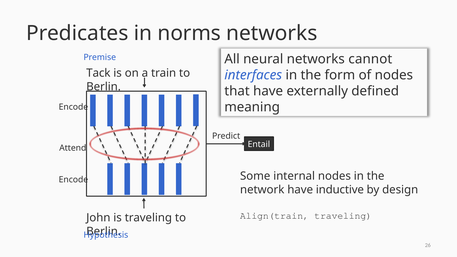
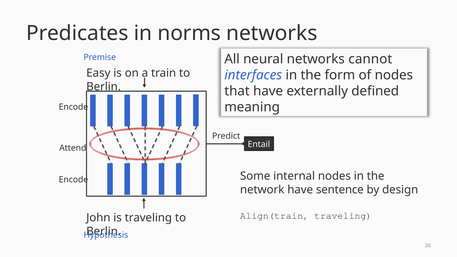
Tack: Tack -> Easy (98, 73)
inductive: inductive -> sentence (340, 190)
